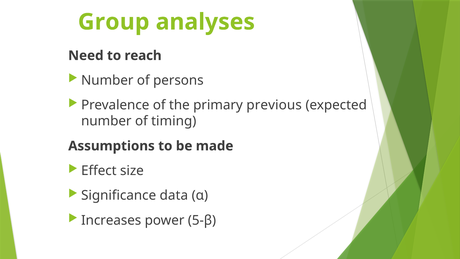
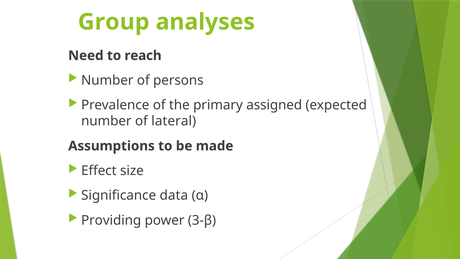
previous: previous -> assigned (274, 105)
timing: timing -> lateral (174, 121)
Increases: Increases -> Providing (111, 220)
5-β: 5-β -> 3-β (202, 220)
